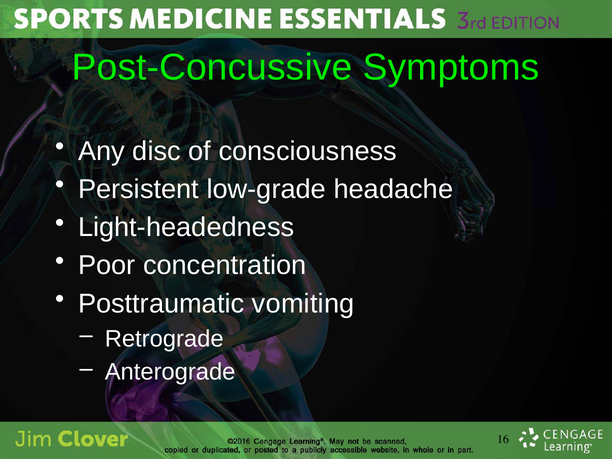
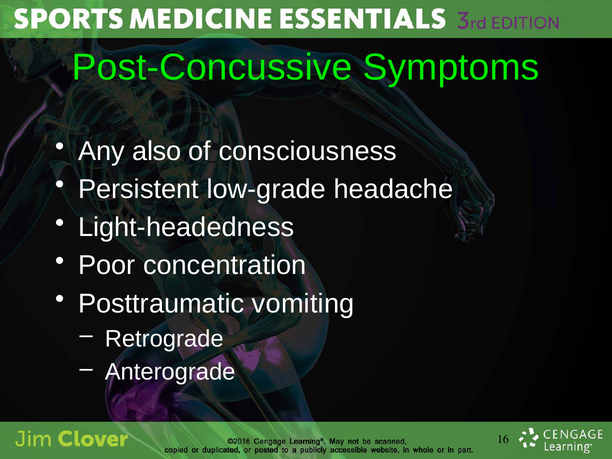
disc: disc -> also (157, 151)
